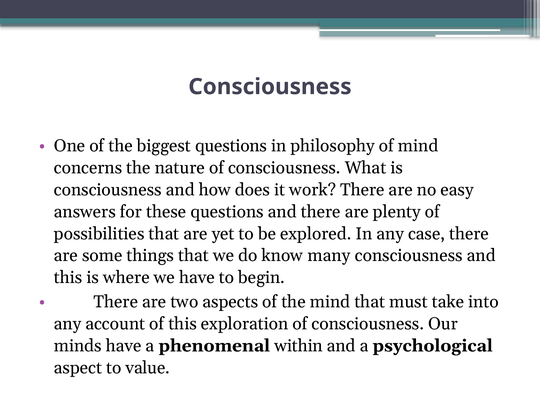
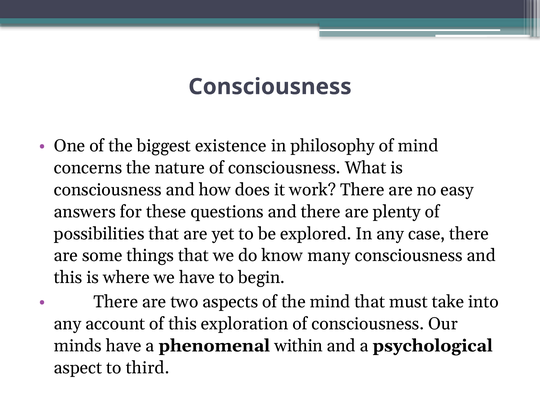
biggest questions: questions -> existence (231, 146)
value: value -> third (148, 368)
